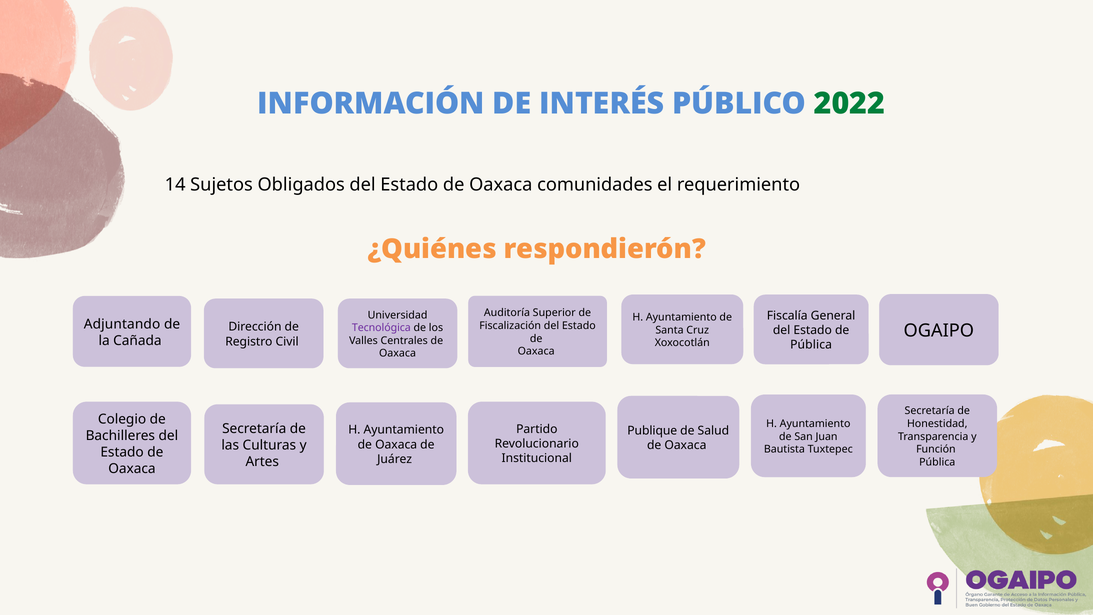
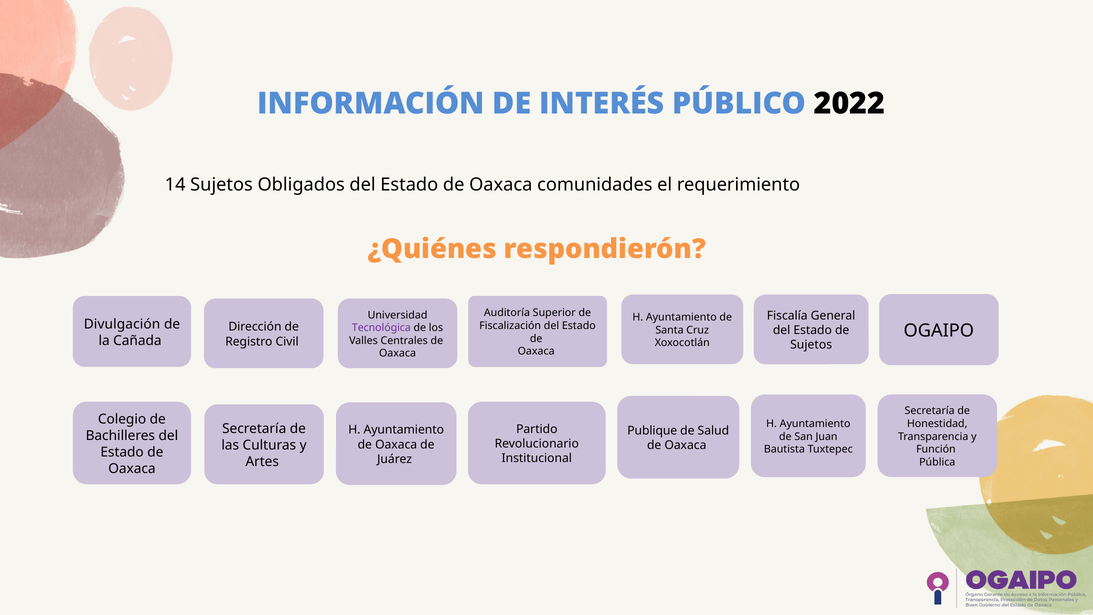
2022 colour: green -> black (849, 104)
Adjuntando: Adjuntando -> Divulgación (122, 324)
Pública: Pública -> Sujetos (811, 345)
